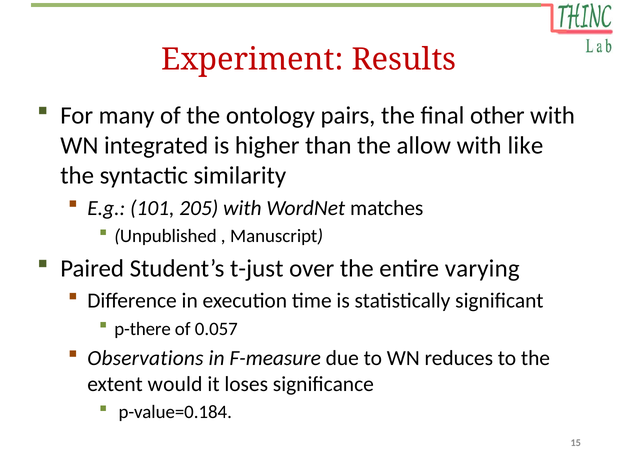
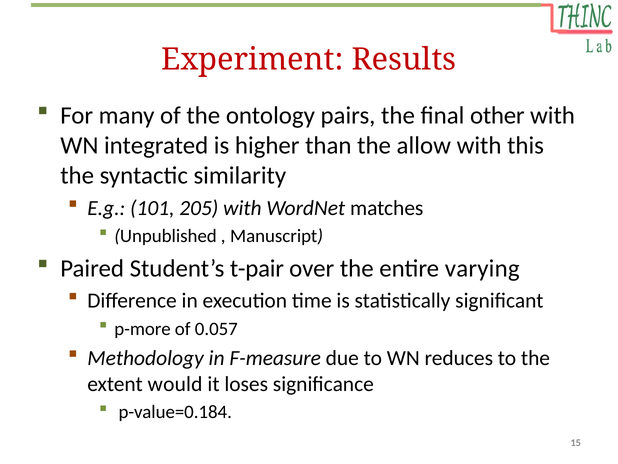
like: like -> this (526, 145)
t-just: t-just -> t-pair (257, 268)
p-there: p-there -> p-more (143, 329)
Observations: Observations -> Methodology (146, 358)
